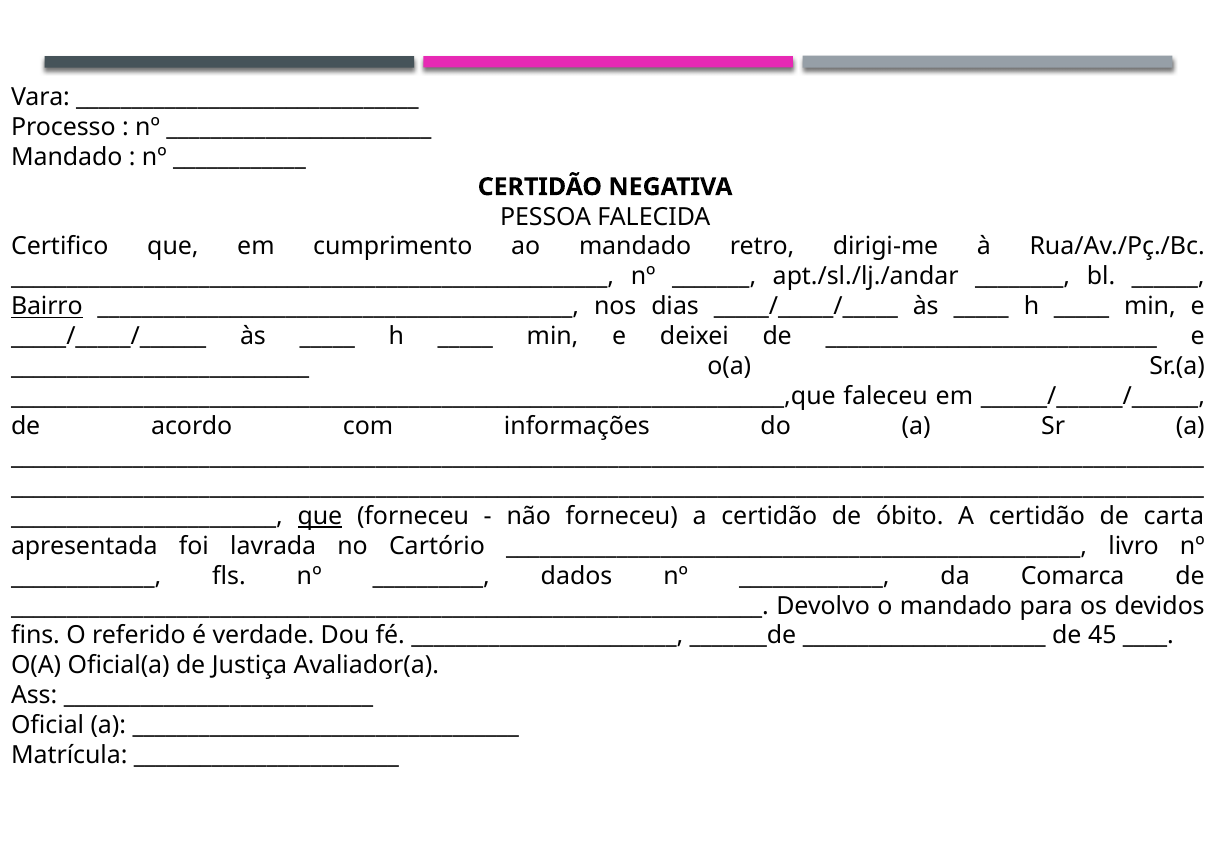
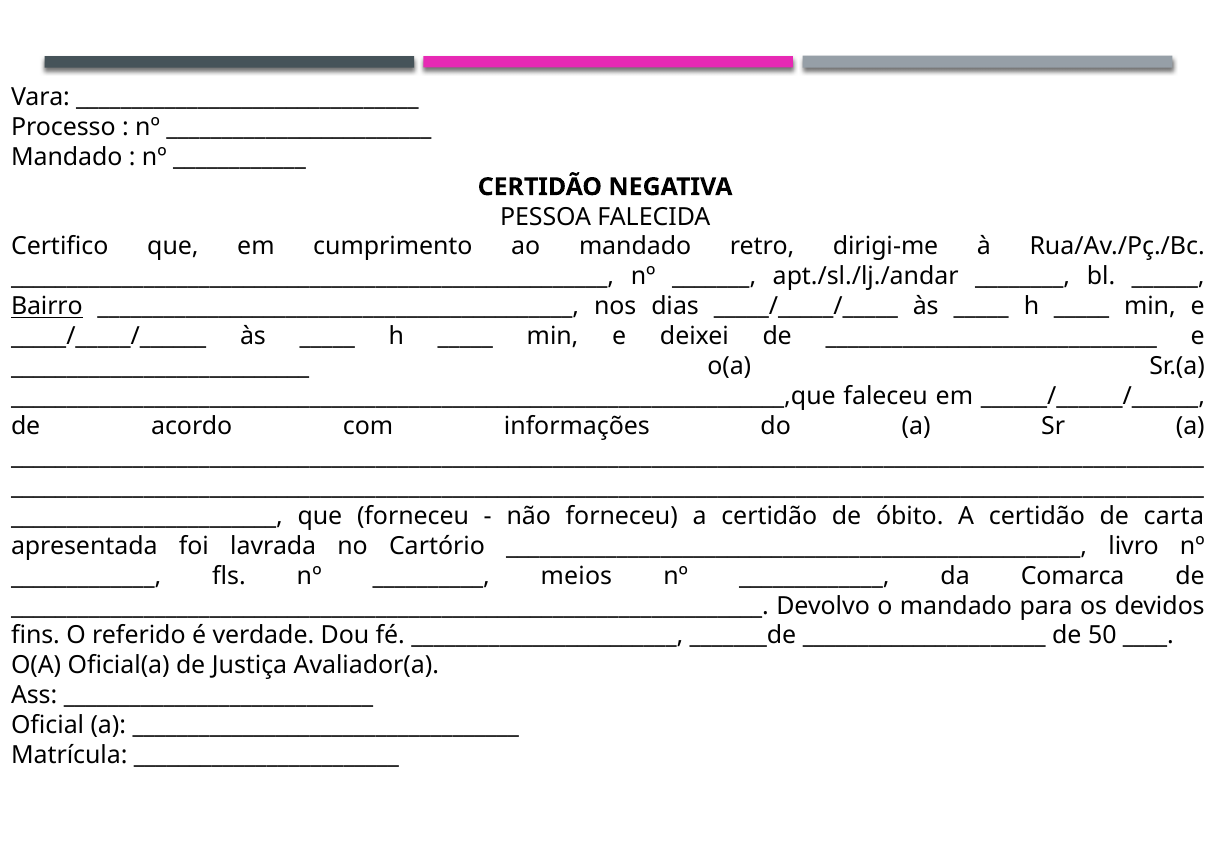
que underline: present -> none (320, 516)
dados: dados -> meios (576, 576)
45: 45 -> 50 (1102, 636)
